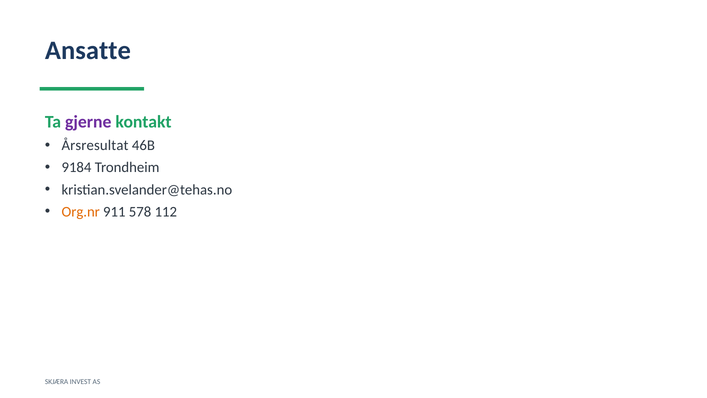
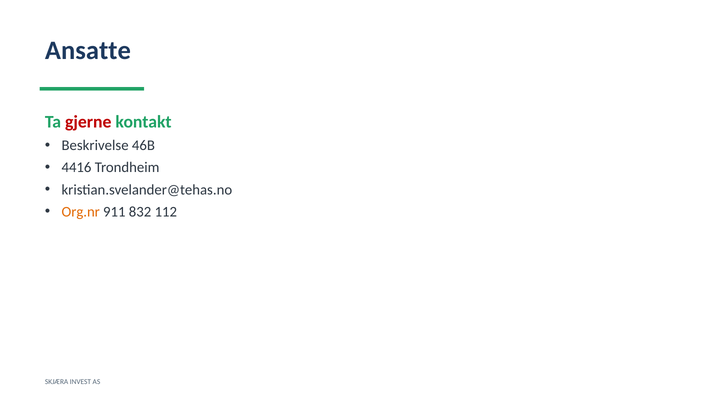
gjerne colour: purple -> red (88, 122)
Årsresultat: Årsresultat -> Beskrivelse (95, 145)
9184: 9184 -> 4416 (76, 167)
578: 578 -> 832 (140, 212)
